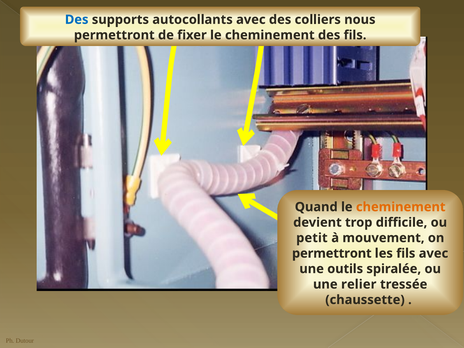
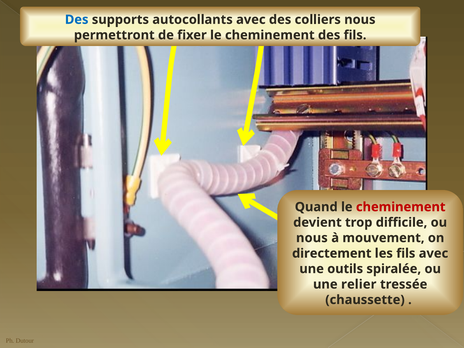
cheminement colour: orange -> red (401, 207)
petit: petit -> nous (312, 238)
permettront: permettront -> directement (332, 253)
